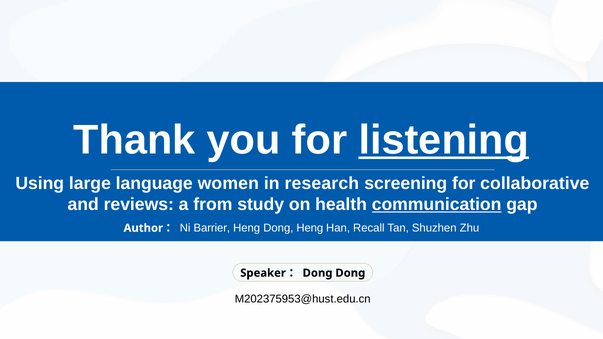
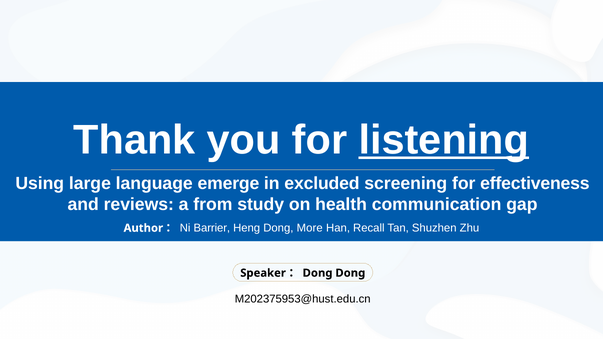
women: women -> emerge (228, 183)
research: research -> excluded (322, 183)
collaborative: collaborative -> effectiveness (535, 183)
communication underline: present -> none (437, 204)
Dong Heng: Heng -> More (310, 228)
